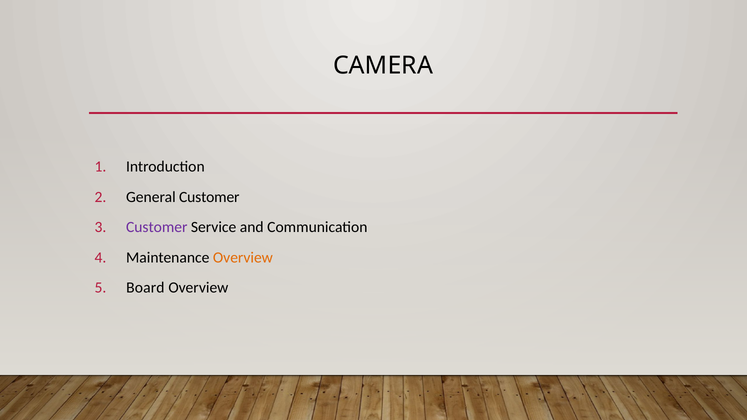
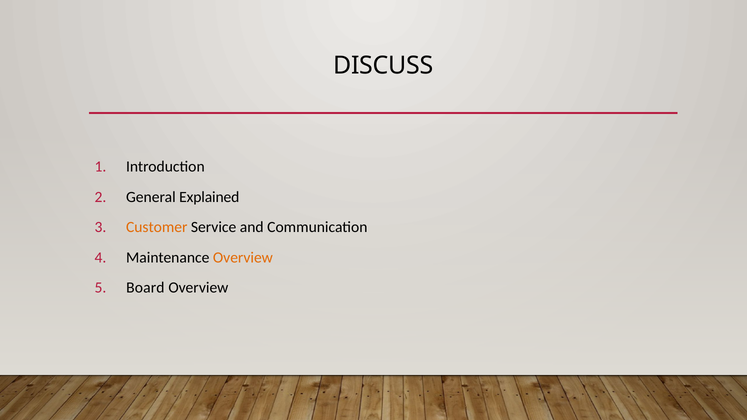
CAMERA: CAMERA -> DISCUSS (383, 65)
General Customer: Customer -> Explained (209, 197)
Customer colour: purple -> orange (157, 227)
